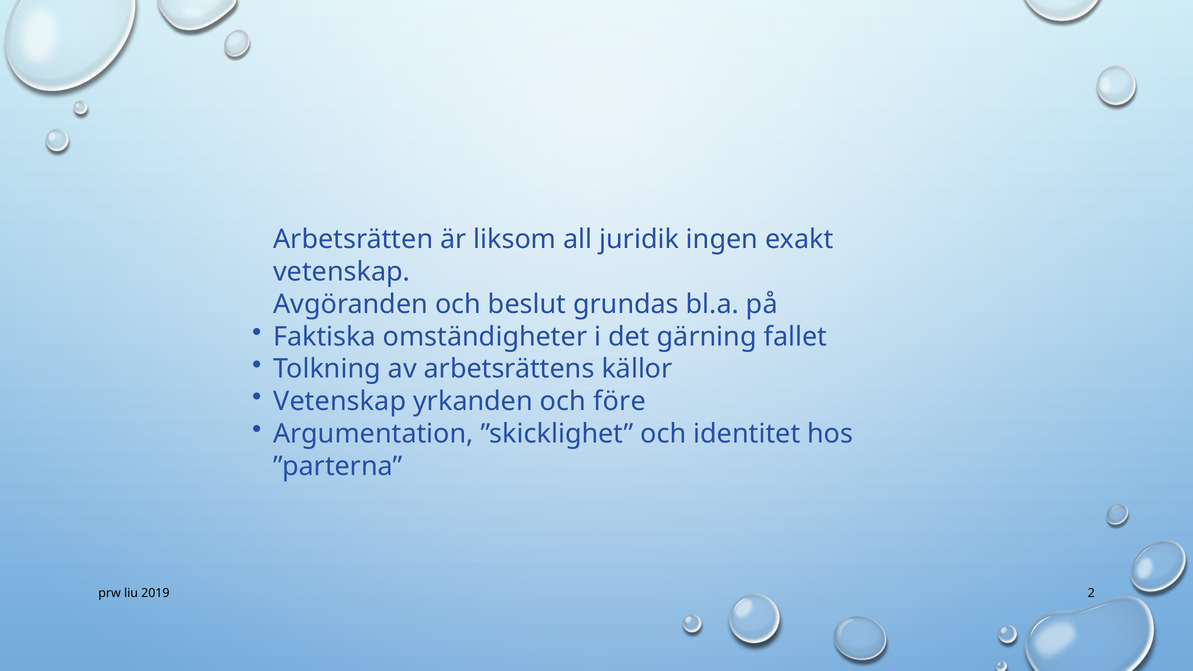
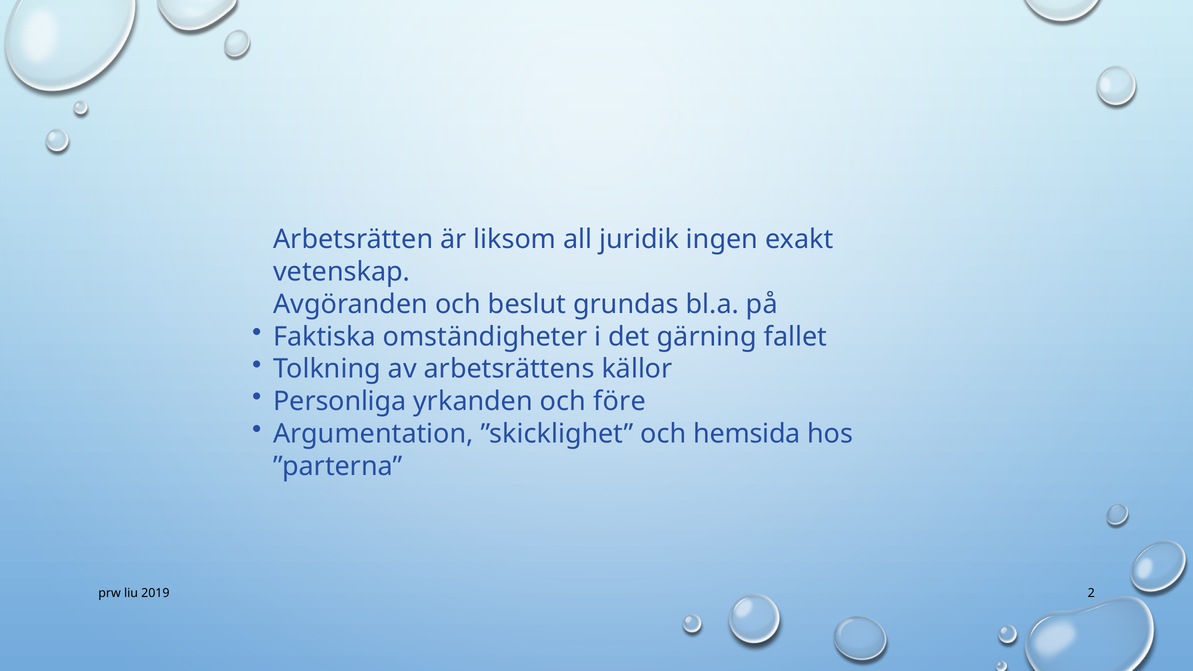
Vetenskap: Vetenskap -> Personliga (340, 401)
identitet: identitet -> hemsida (747, 434)
